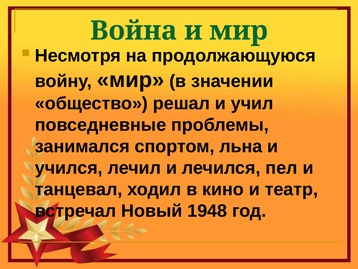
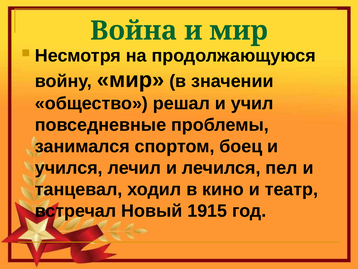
льна: льна -> боец (241, 146)
1948: 1948 -> 1915 (207, 211)
